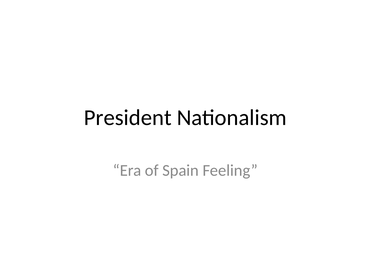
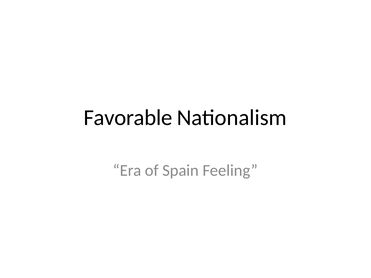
President: President -> Favorable (128, 118)
